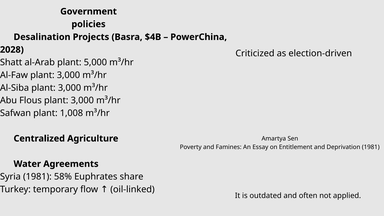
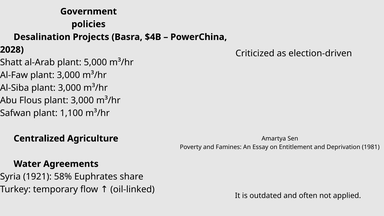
1,008: 1,008 -> 1,100 (71, 113)
Syria 1981: 1981 -> 1921 (37, 177)
